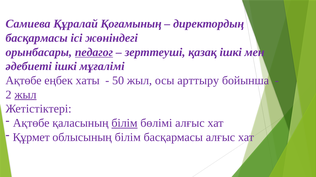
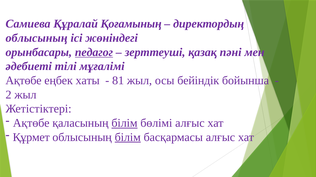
басқармасы: басқармасы -> облысының (37, 38)
қазақ ішкі: ішкі -> пәні (231, 52)
әдебиеті ішкі: ішкі -> тілі (66, 67)
50: 50 -> 81 (118, 81)
арттыру: арттыру -> бейіндік (198, 81)
жыл underline: present -> none (25, 95)
білім underline: none -> present (128, 138)
